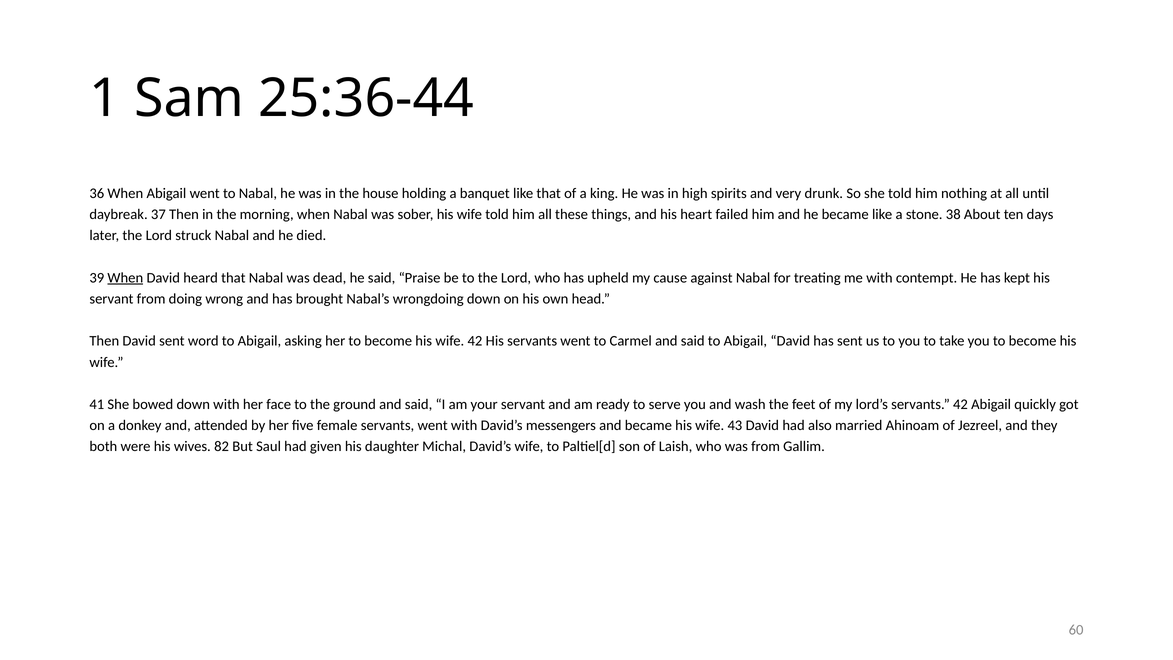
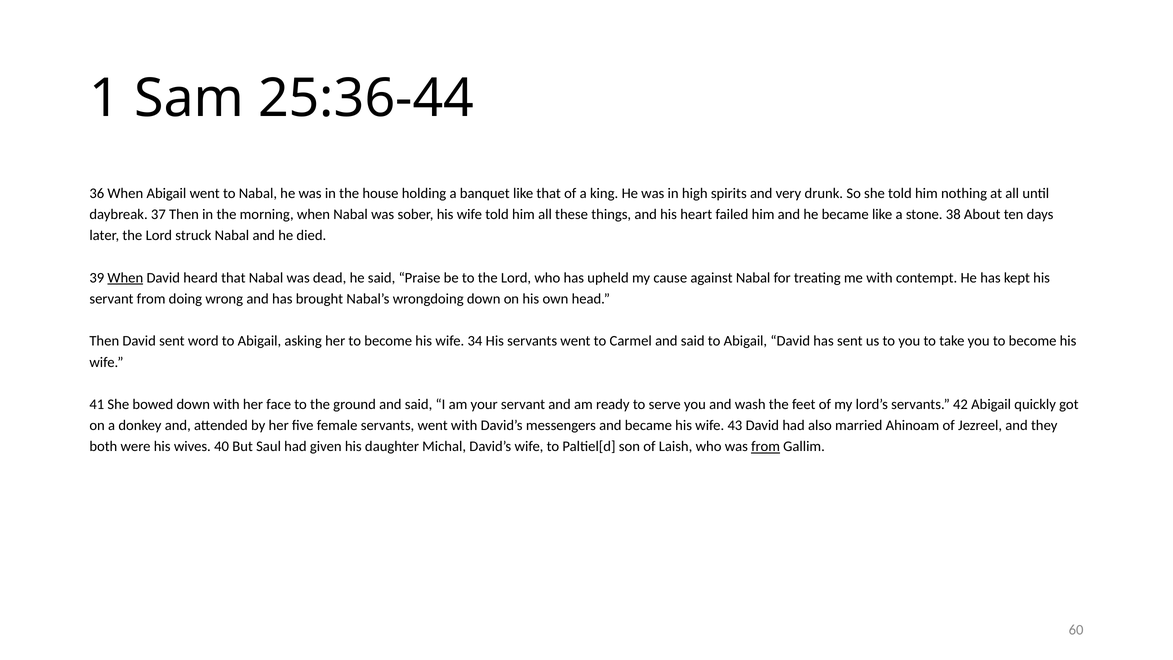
wife 42: 42 -> 34 (475, 341)
82: 82 -> 40 (222, 446)
from underline: none -> present (766, 446)
